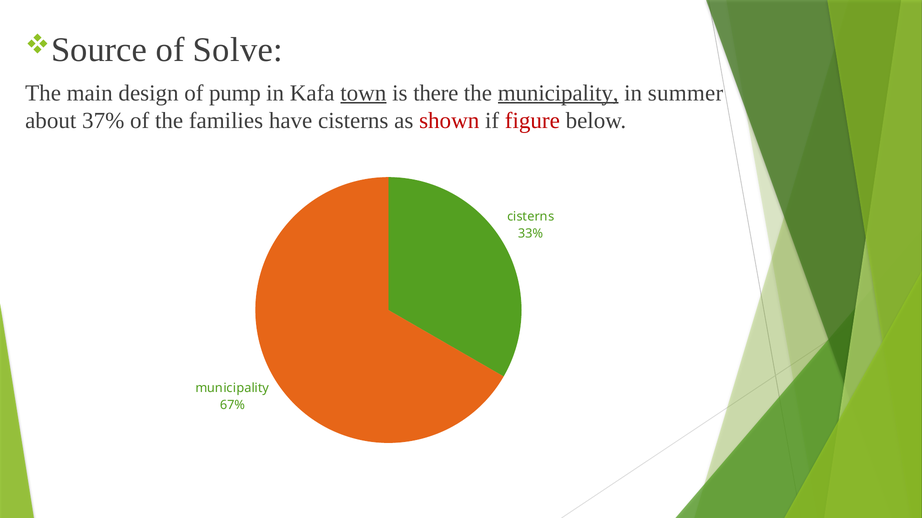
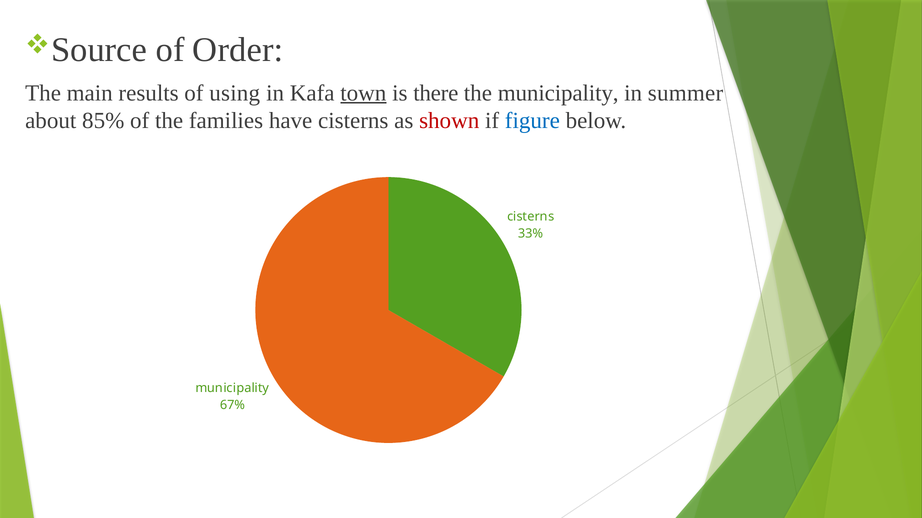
Solve: Solve -> Order (238, 50)
design: design -> results (149, 93)
pump: pump -> using (235, 93)
municipality underline: present -> none (558, 93)
37%: 37% -> 85% (103, 121)
figure colour: red -> blue (532, 121)
